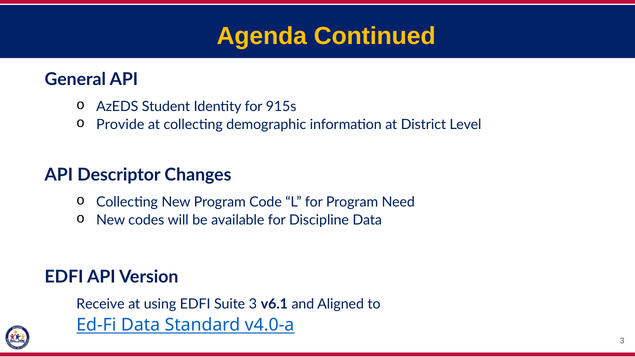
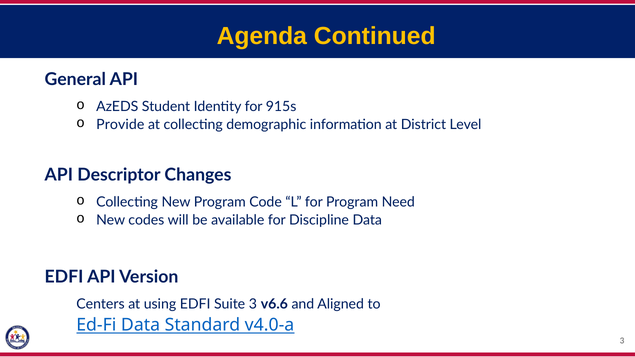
Receive: Receive -> Centers (100, 304)
v6.1: v6.1 -> v6.6 (274, 304)
